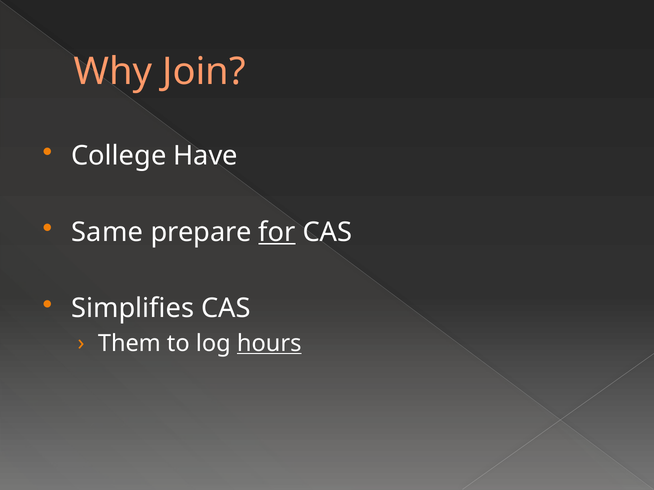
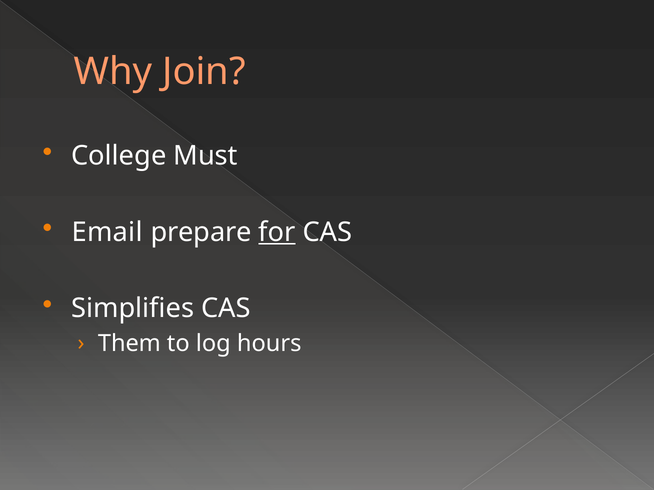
Have: Have -> Must (205, 156)
Same: Same -> Email (107, 232)
hours underline: present -> none (269, 344)
